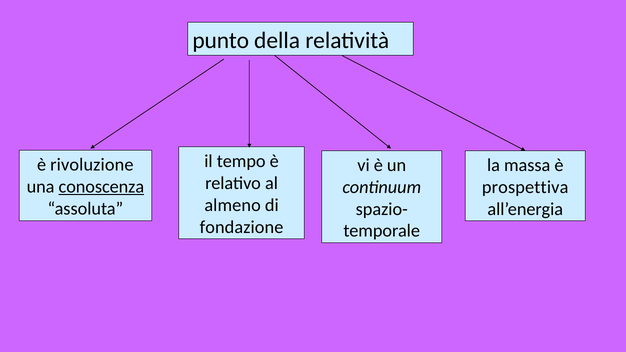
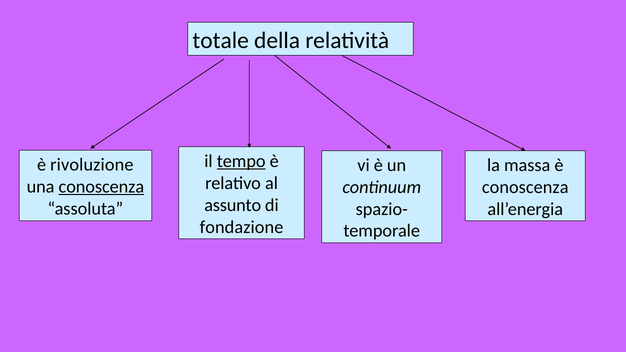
punto: punto -> totale (221, 40)
tempo underline: none -> present (241, 161)
prospettiva: prospettiva -> conoscenza (525, 187)
almeno: almeno -> assunto (233, 205)
